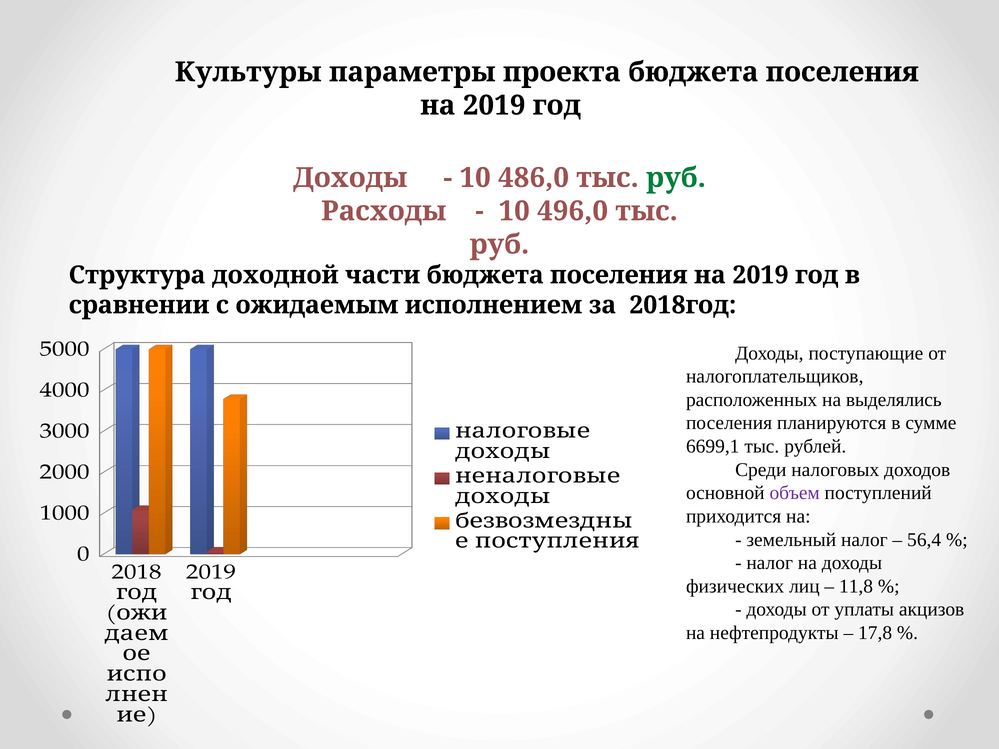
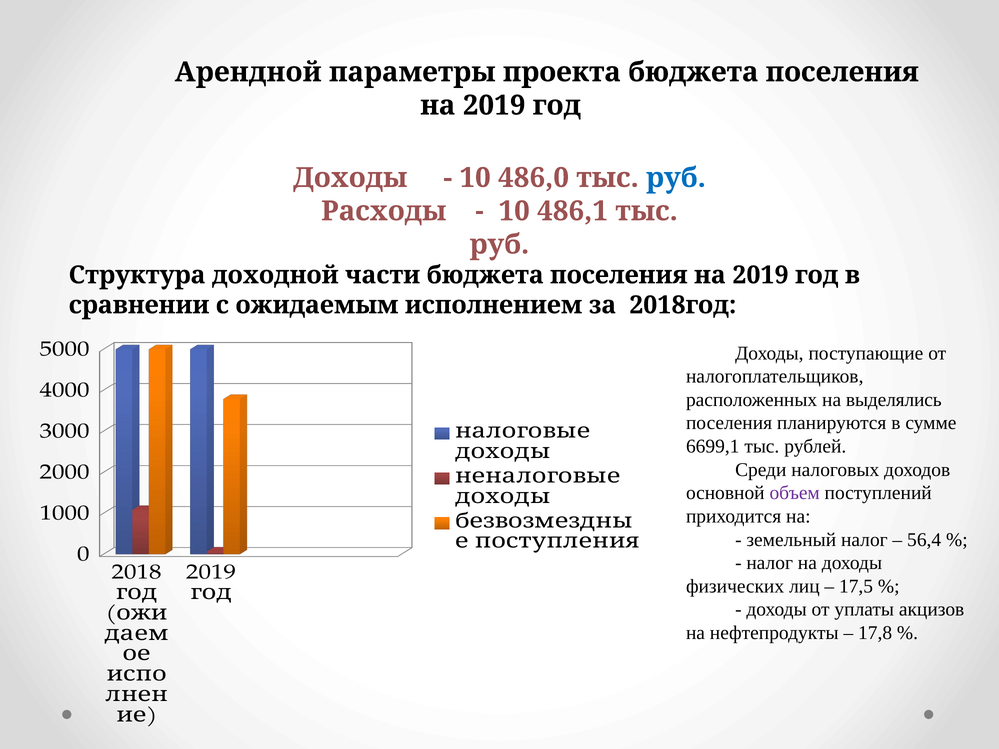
Культуры: Культуры -> Арендной (248, 72)
руб colour: green -> blue (676, 178)
496,0: 496,0 -> 486,1 (573, 211)
11,8: 11,8 -> 17,5 (856, 586)
